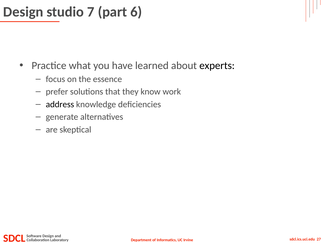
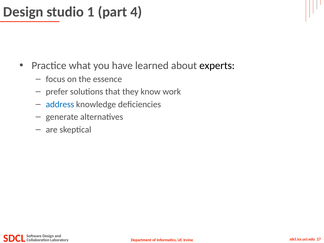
7: 7 -> 1 (91, 12)
6: 6 -> 4 (136, 12)
address colour: black -> blue (60, 104)
